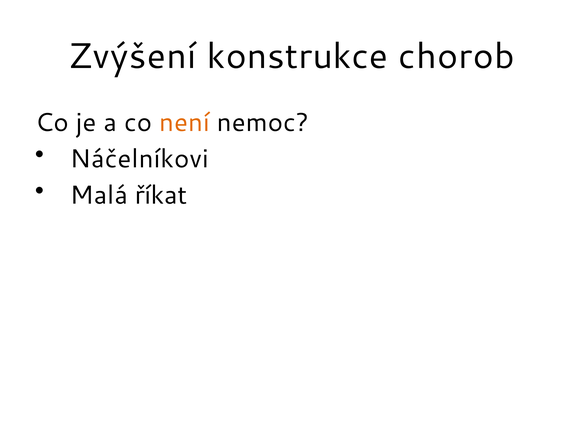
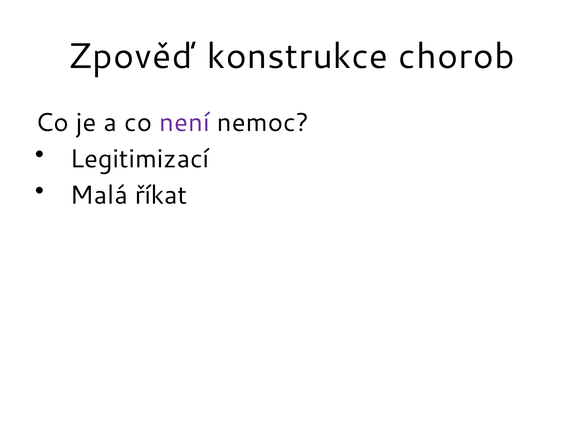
Zvýšení: Zvýšení -> Zpověď (132, 57)
není colour: orange -> purple (185, 123)
Náčelníkovi: Náčelníkovi -> Legitimizací (140, 159)
